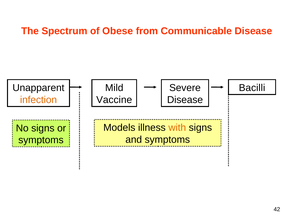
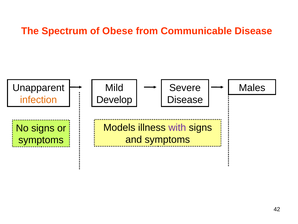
Bacilli: Bacilli -> Males (252, 88)
Vaccine: Vaccine -> Develop (114, 99)
with colour: orange -> purple (177, 127)
